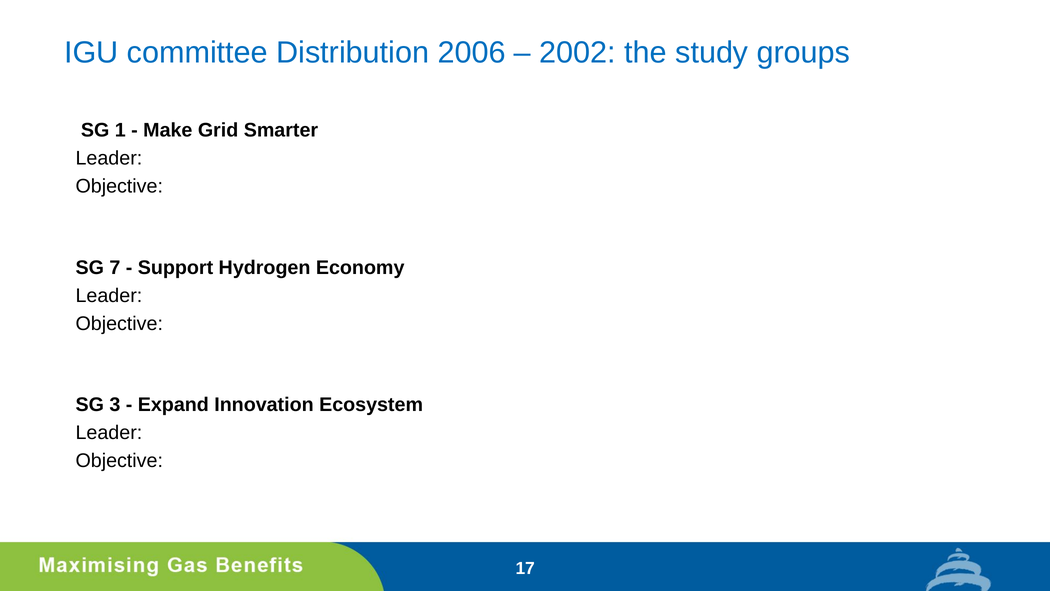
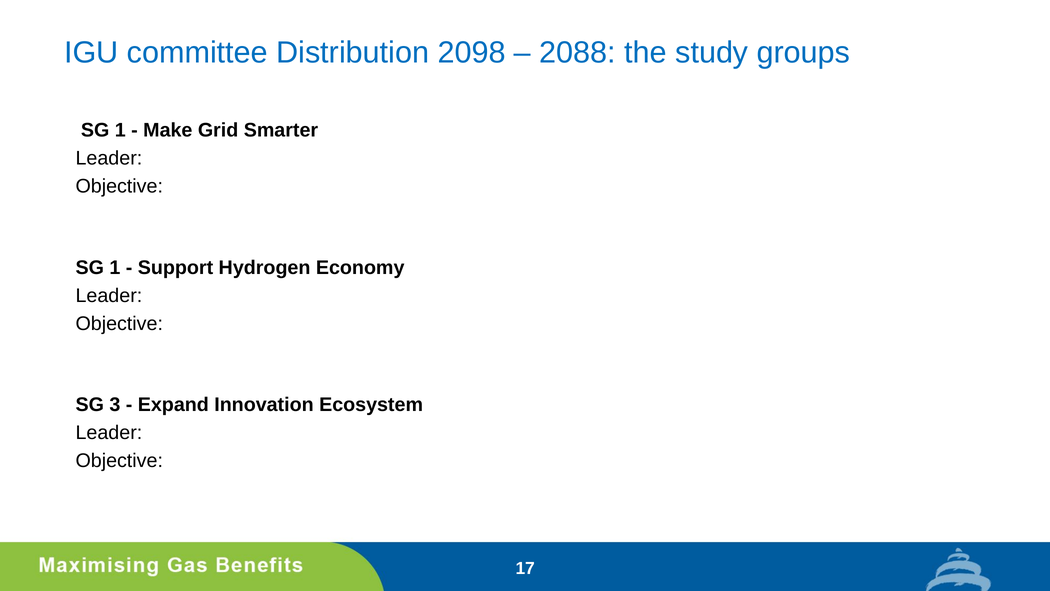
2006: 2006 -> 2098 (472, 52)
2002: 2002 -> 2088 (578, 52)
7: 7 -> 1 (115, 267)
